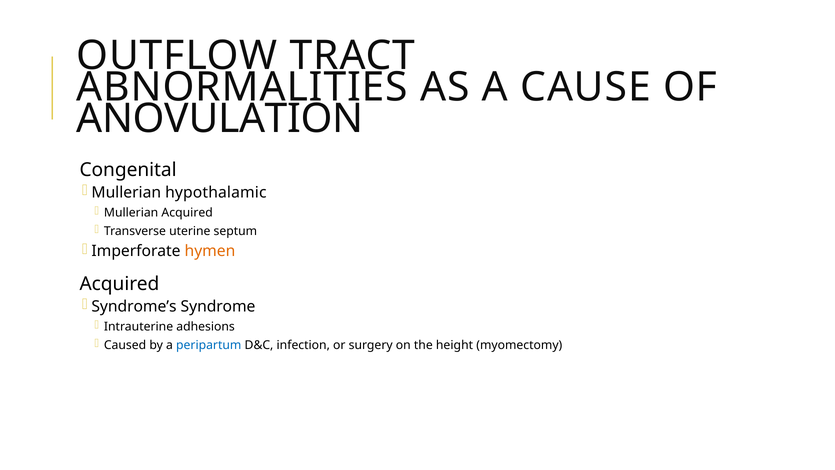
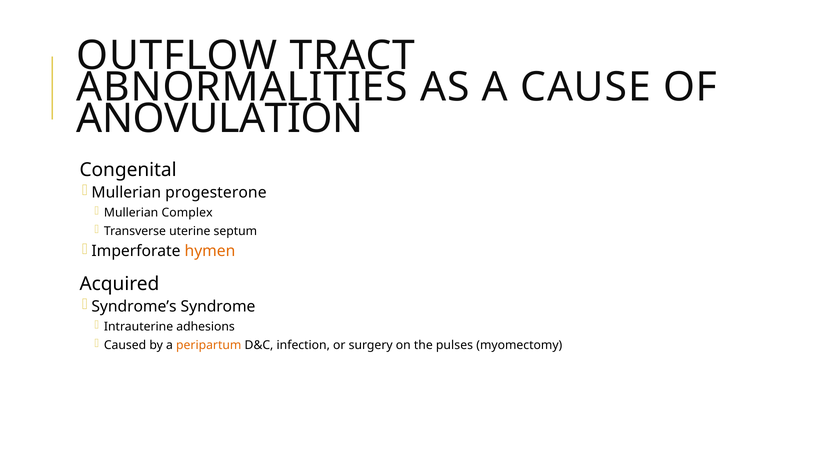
hypothalamic: hypothalamic -> progesterone (216, 192)
Mullerian Acquired: Acquired -> Complex (187, 213)
peripartum colour: blue -> orange (209, 345)
height: height -> pulses (454, 345)
